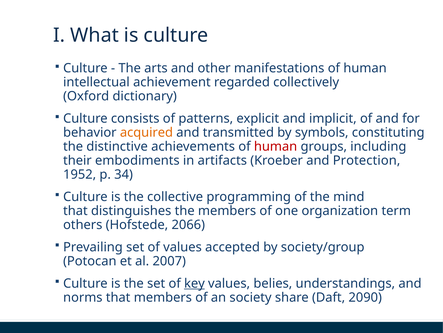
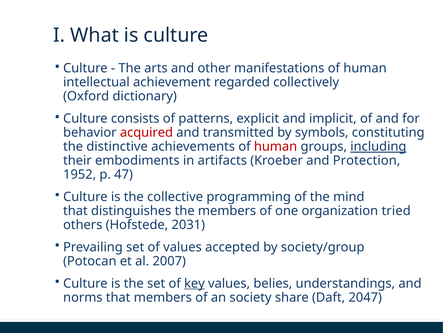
acquired colour: orange -> red (146, 132)
including underline: none -> present (378, 146)
34: 34 -> 47 (124, 174)
term: term -> tried (396, 210)
2066: 2066 -> 2031 (188, 224)
2090: 2090 -> 2047 (365, 297)
